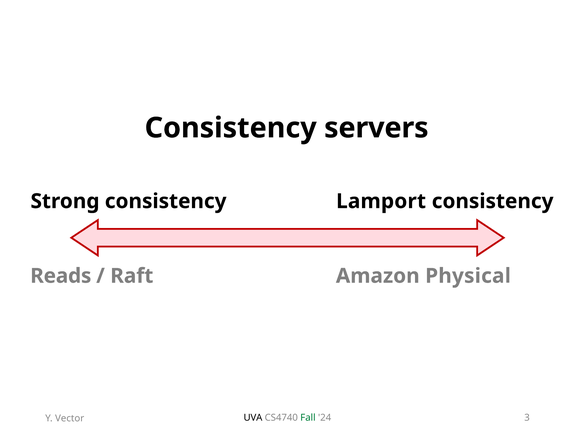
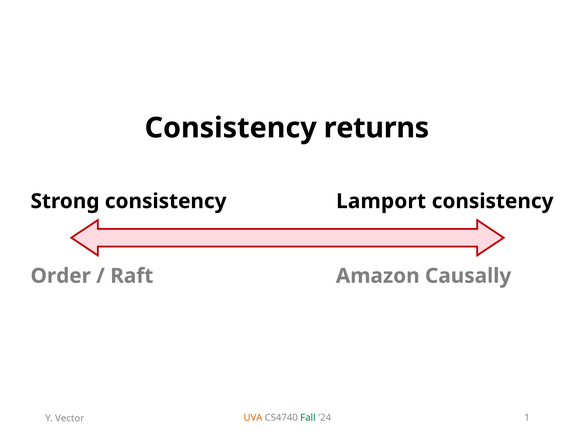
servers: servers -> returns (376, 128)
Reads: Reads -> Order (61, 276)
Physical: Physical -> Causally (468, 276)
UVA colour: black -> orange (253, 418)
3: 3 -> 1 (527, 418)
